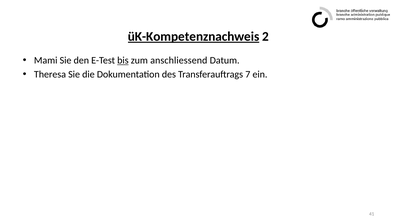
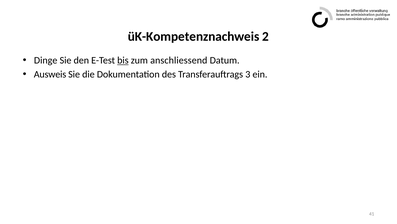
üK-Kompetenznachweis underline: present -> none (194, 36)
Mami: Mami -> Dinge (46, 60)
Theresa: Theresa -> Ausweis (50, 74)
7: 7 -> 3 (248, 74)
